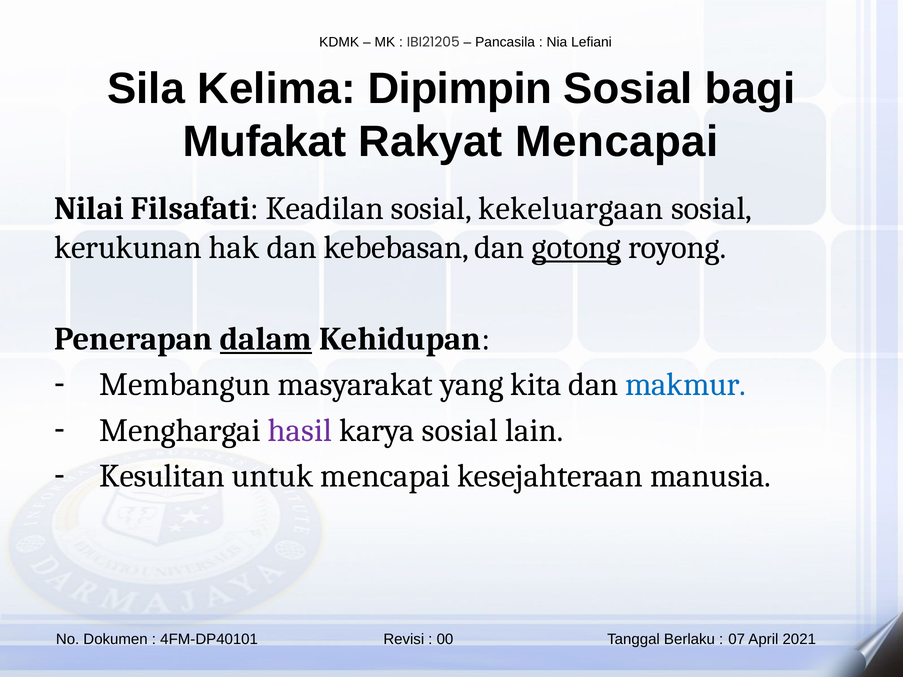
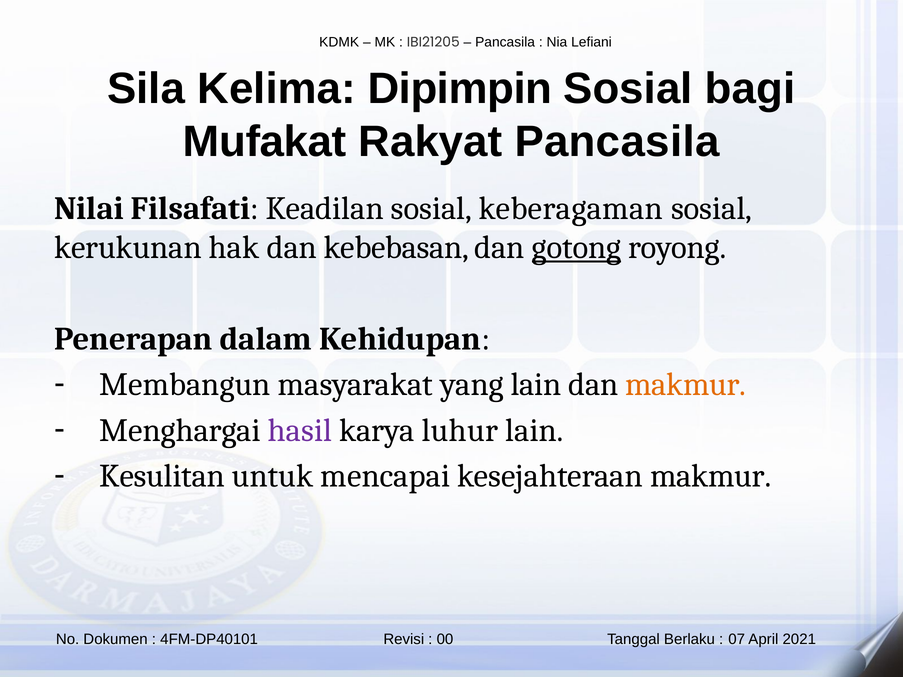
Rakyat Mencapai: Mencapai -> Pancasila (617, 142)
kekeluargaan: kekeluargaan -> keberagaman (571, 208)
dalam underline: present -> none (266, 339)
yang kita: kita -> lain (536, 385)
makmur colour: blue -> orange (686, 385)
karya sosial: sosial -> luhur (460, 431)
kesejahteraan manusia: manusia -> makmur (711, 476)
